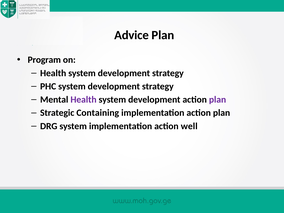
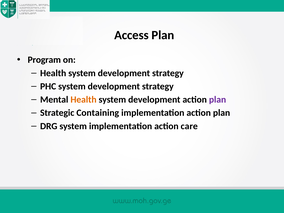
Advice: Advice -> Access (131, 35)
Health colour: purple -> orange (83, 100)
well: well -> care (189, 126)
